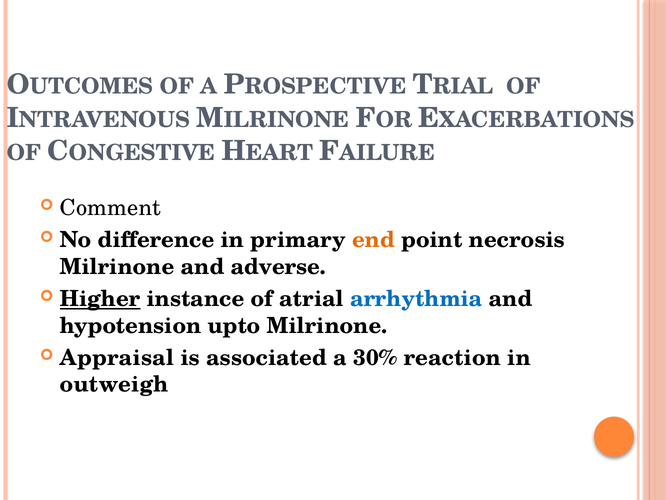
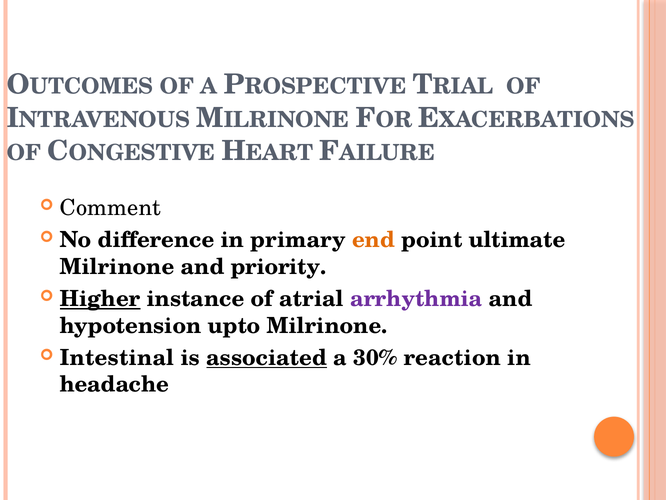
necrosis: necrosis -> ultimate (517, 240)
adverse: adverse -> priority (278, 267)
arrhythmia colour: blue -> purple (416, 299)
Appraisal: Appraisal -> Intestinal (117, 358)
associated underline: none -> present (267, 358)
outweigh: outweigh -> headache (114, 384)
